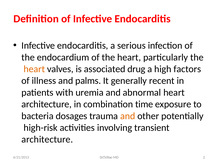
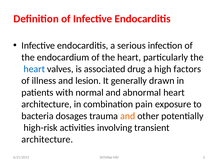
heart colour: orange -> blue (34, 69)
palms: palms -> lesion (88, 81)
recent: recent -> drawn (162, 81)
uremia: uremia -> normal (90, 92)
time: time -> pain (144, 104)
